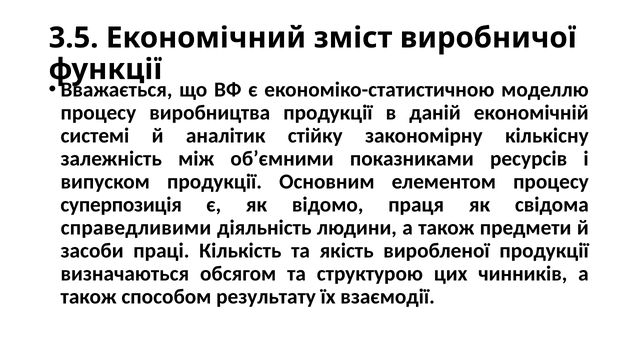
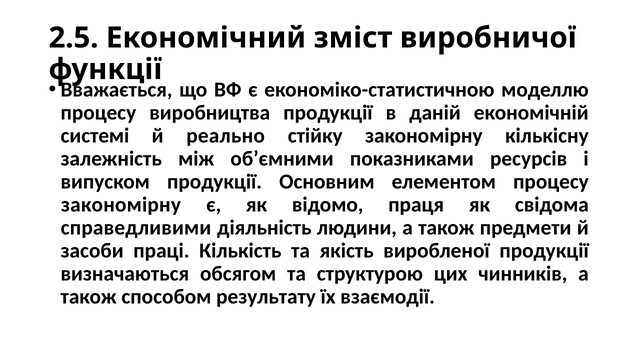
3.5: 3.5 -> 2.5 (74, 38)
аналітик: аналітик -> реально (226, 136)
суперпозиція: суперпозиція -> закономірну (121, 205)
